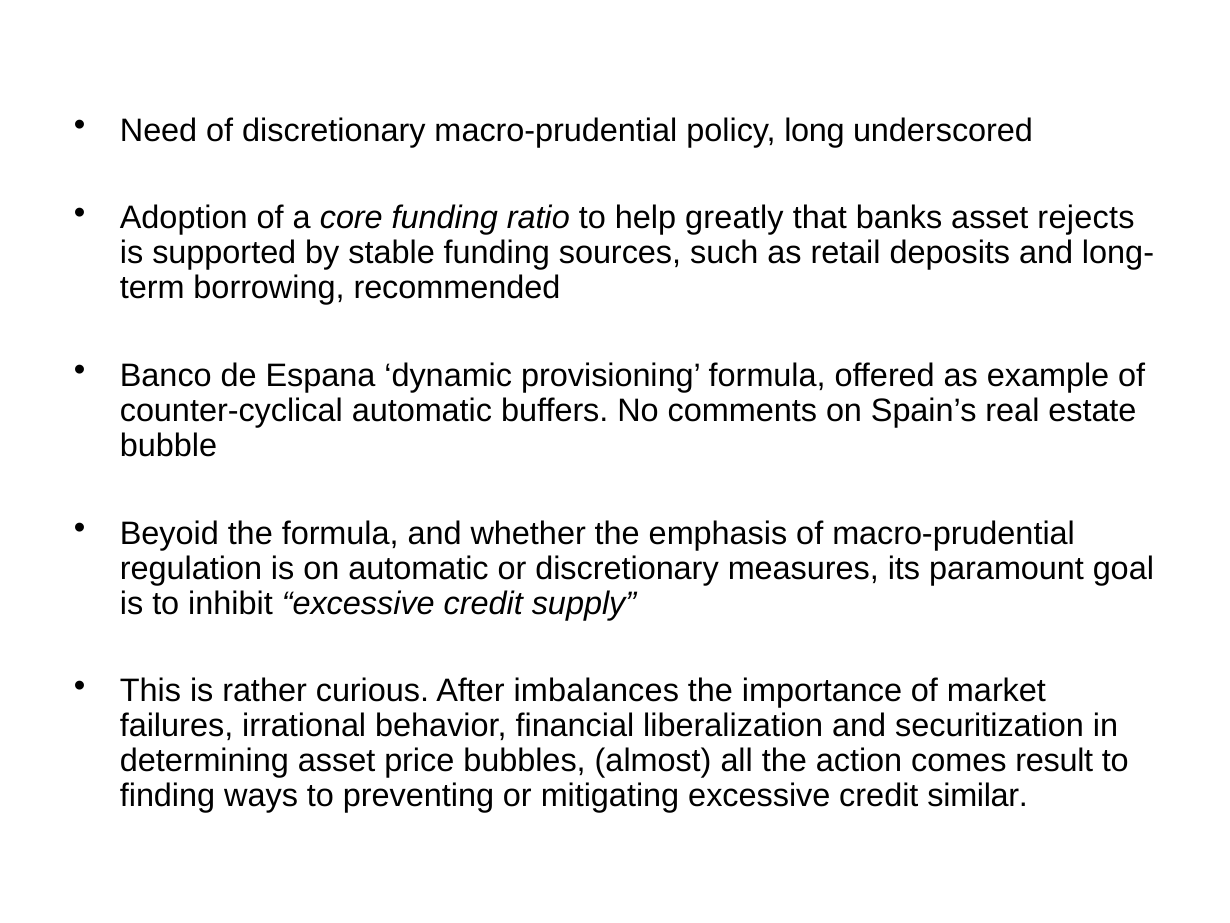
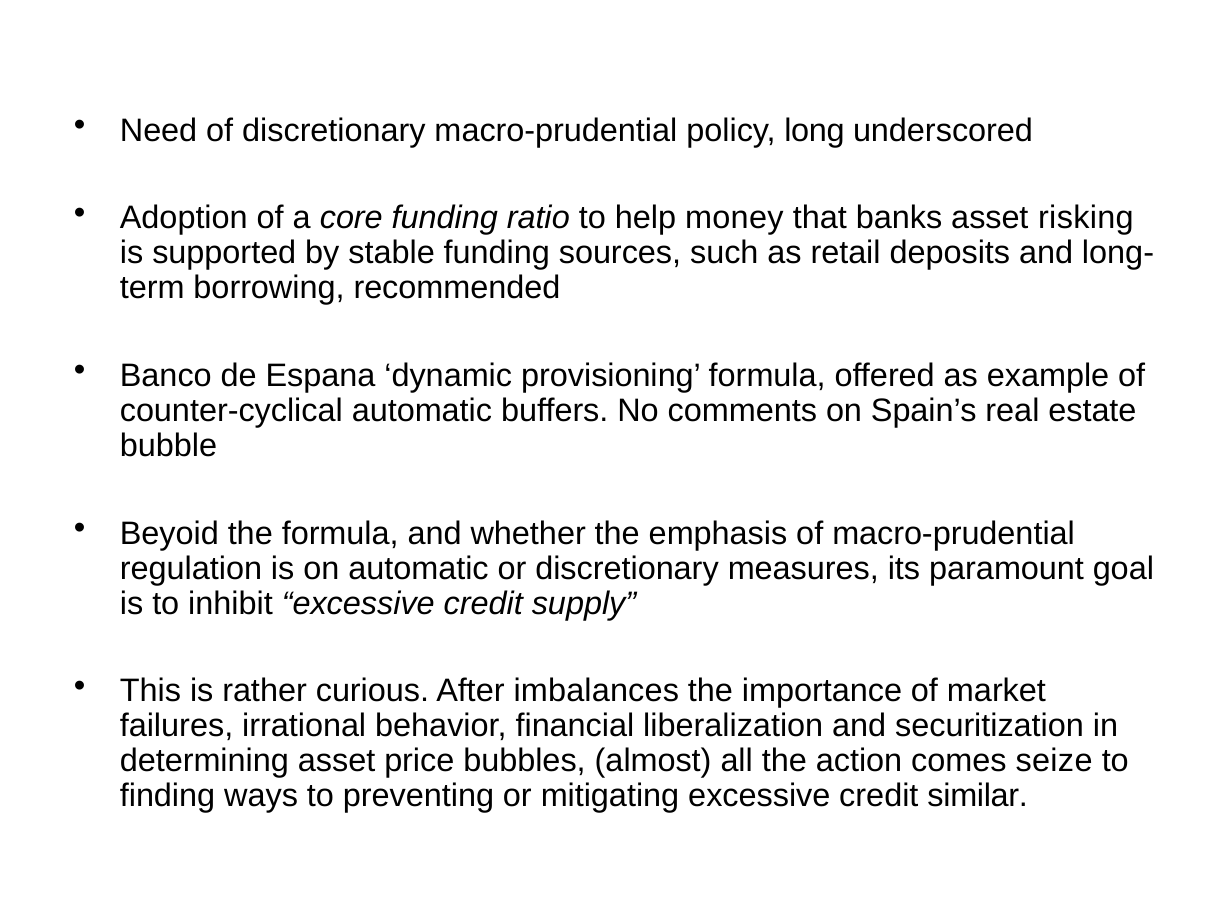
greatly: greatly -> money (734, 218)
rejects: rejects -> risking (1086, 218)
result: result -> seize (1054, 761)
